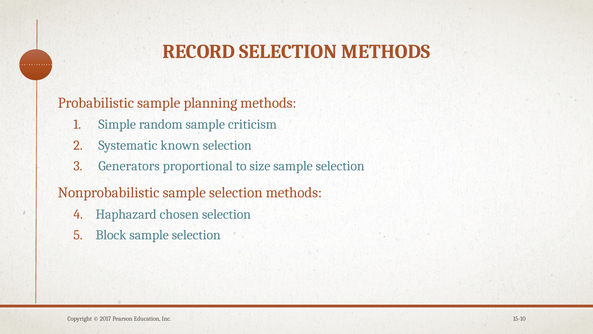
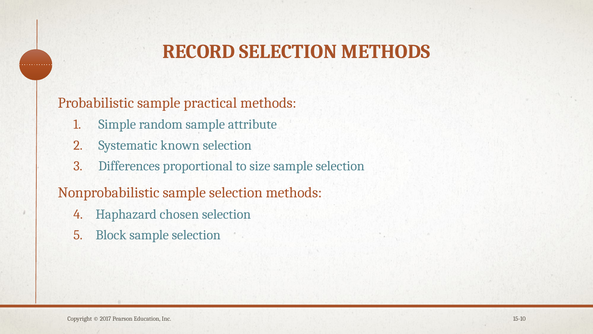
planning: planning -> practical (210, 103)
criticism: criticism -> attribute (252, 124)
Generators: Generators -> Differences (129, 166)
